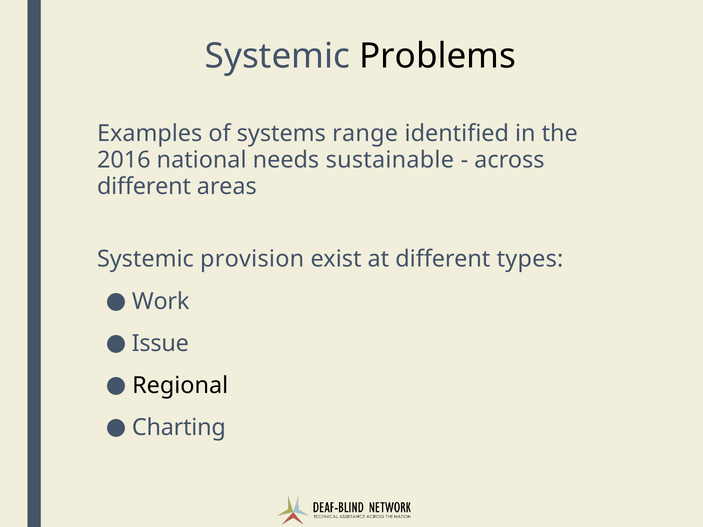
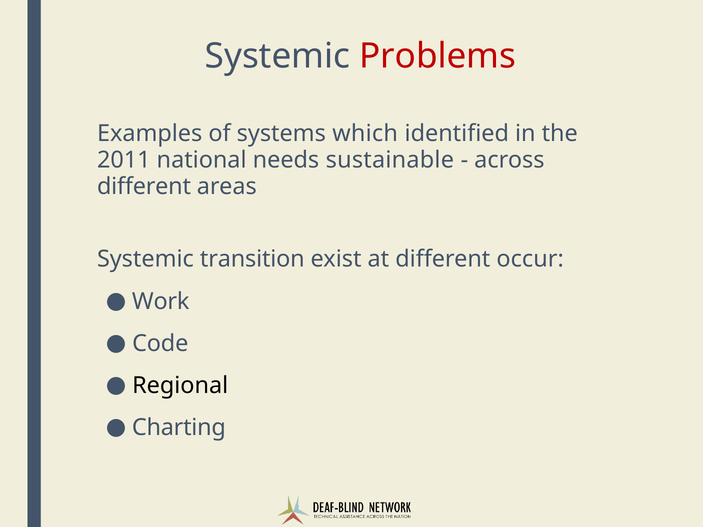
Problems colour: black -> red (438, 56)
range: range -> which (365, 134)
2016: 2016 -> 2011 (124, 160)
provision: provision -> transition (252, 259)
types: types -> occur (530, 259)
Issue: Issue -> Code (160, 344)
